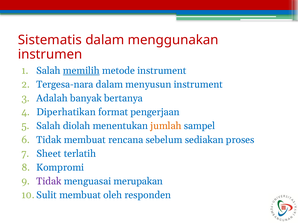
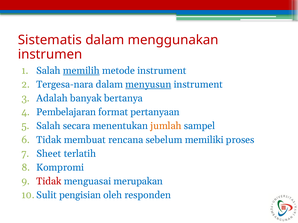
menyusun underline: none -> present (148, 85)
Diperhatikan: Diperhatikan -> Pembelajaran (66, 112)
pengerjaan: pengerjaan -> pertanyaan (155, 112)
diolah: diolah -> secara (77, 126)
sediakan: sediakan -> memiliki (204, 140)
Tidak colour: purple -> red (49, 182)
membuat: membuat -> pengisian (80, 195)
